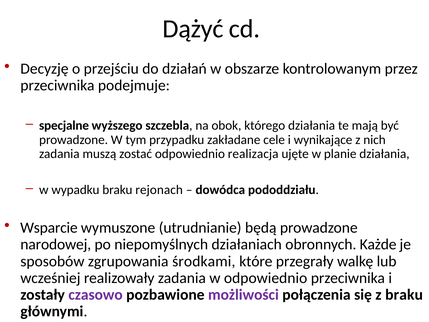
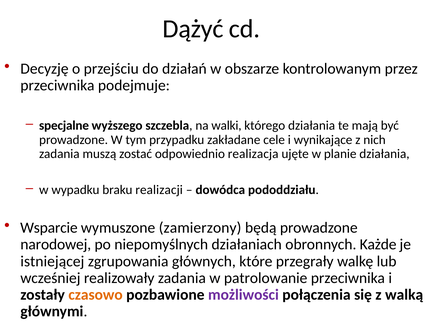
obok: obok -> walki (226, 126)
rejonach: rejonach -> realizacji (159, 190)
utrudnianie: utrudnianie -> zamierzony (200, 228)
sposobów: sposobów -> istniejącej (52, 261)
środkami: środkami -> głównych (204, 261)
w odpowiednio: odpowiednio -> patrolowanie (266, 278)
czasowo colour: purple -> orange (96, 295)
z braku: braku -> walką (404, 295)
